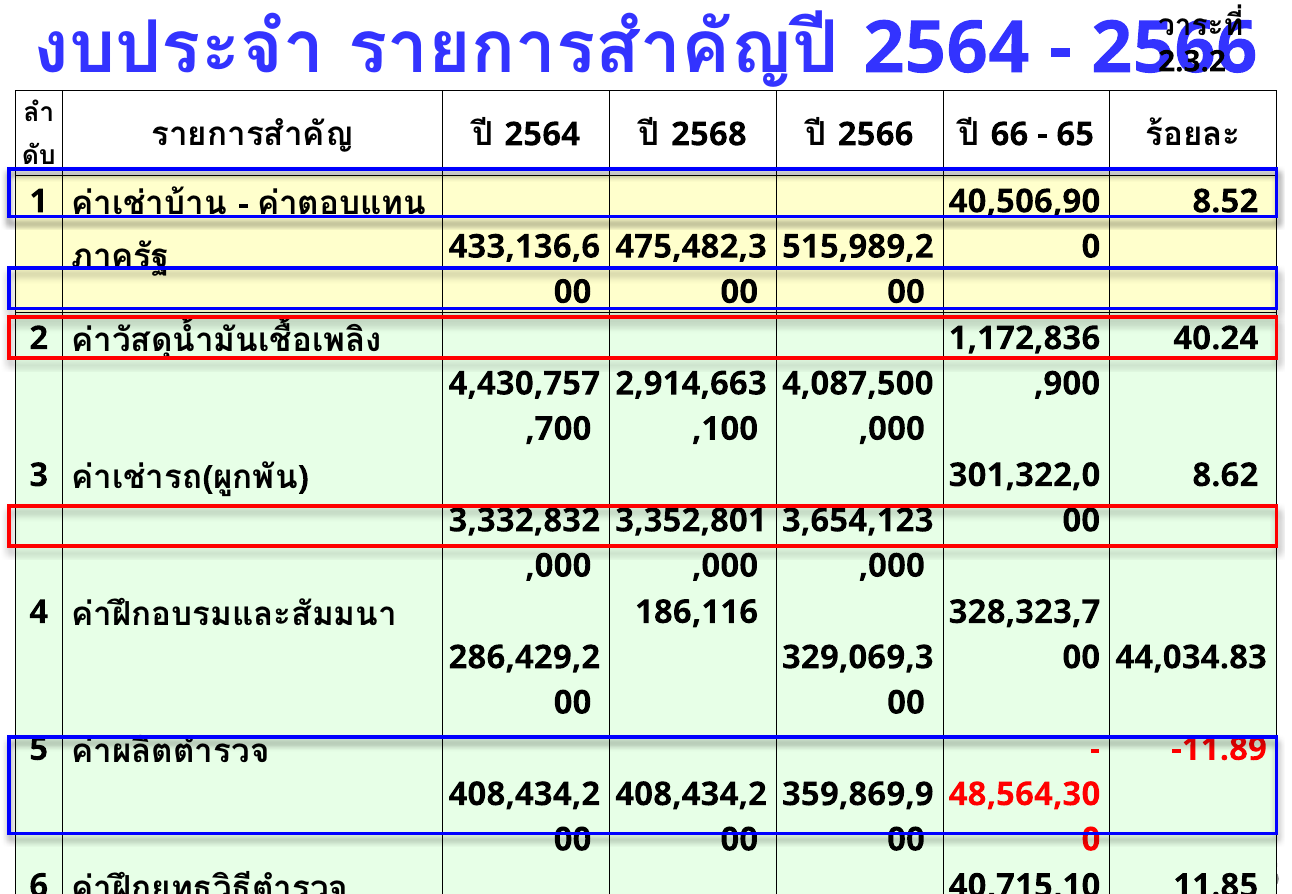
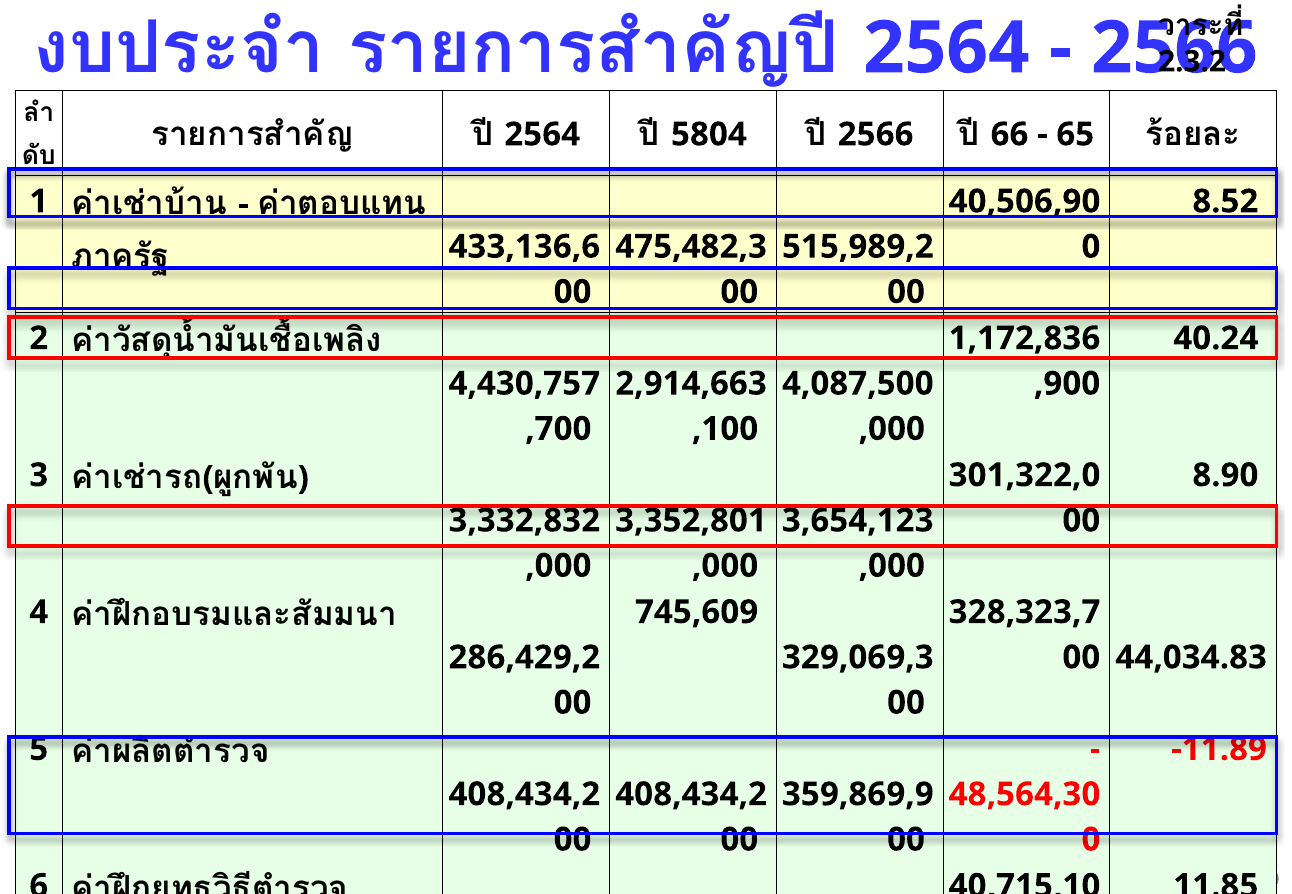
2568: 2568 -> 5804 (709, 134)
8.62: 8.62 -> 8.90 (1225, 475)
186,116: 186,116 -> 745,609 (697, 612)
